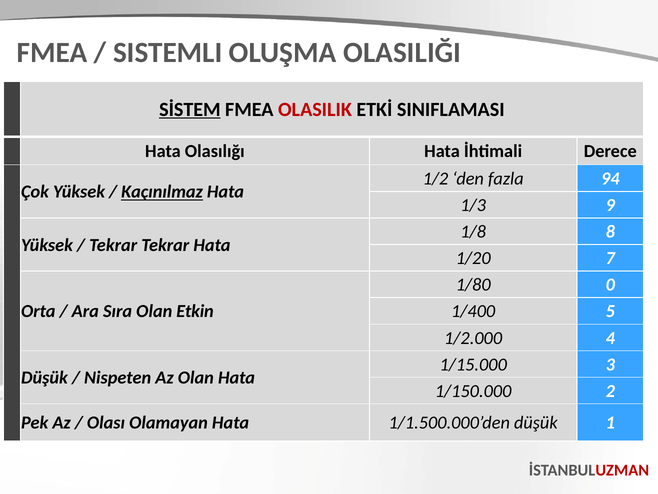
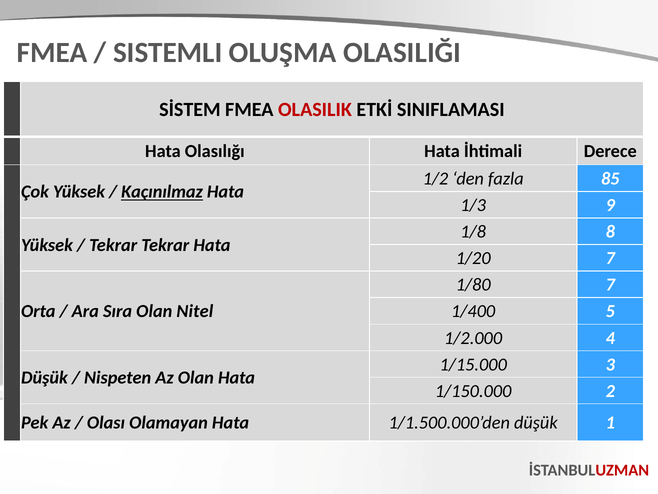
SİSTEM underline: present -> none (190, 109)
94: 94 -> 85 (610, 178)
1/80 0: 0 -> 7 (610, 285)
Etkin: Etkin -> Nitel (195, 311)
